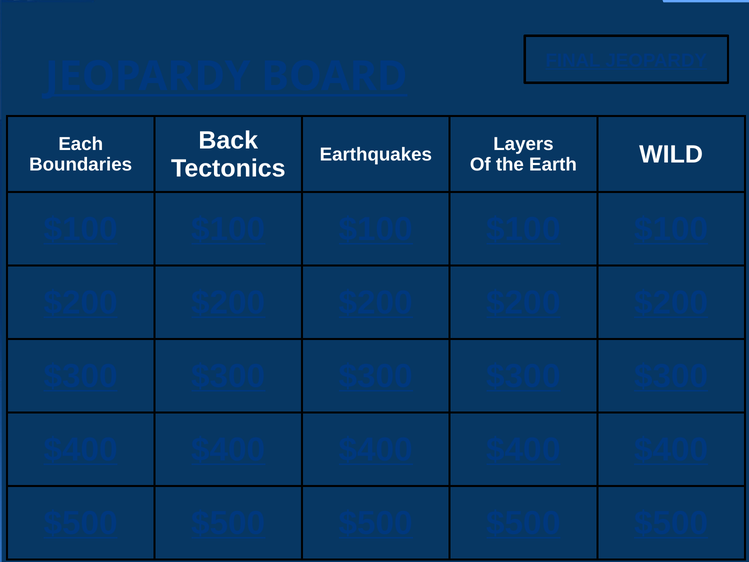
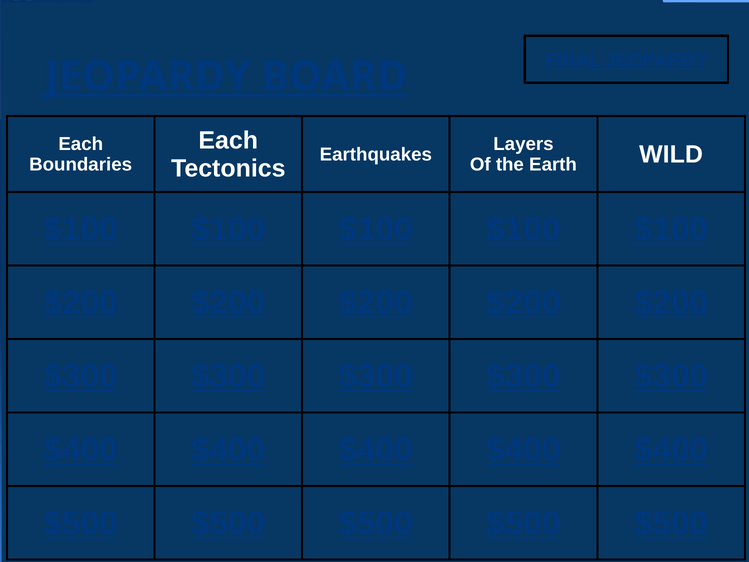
Back: Back -> Each (228, 140)
